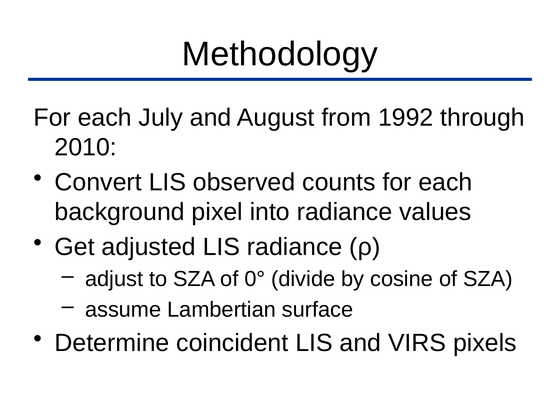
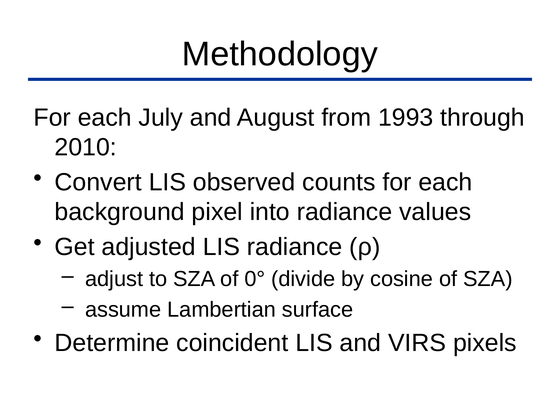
1992: 1992 -> 1993 (406, 117)
